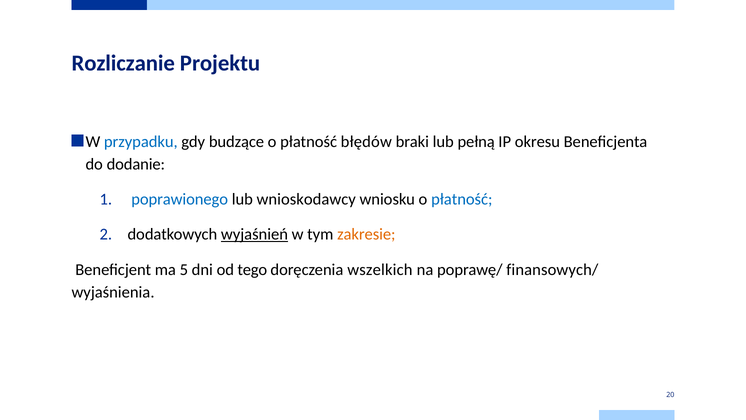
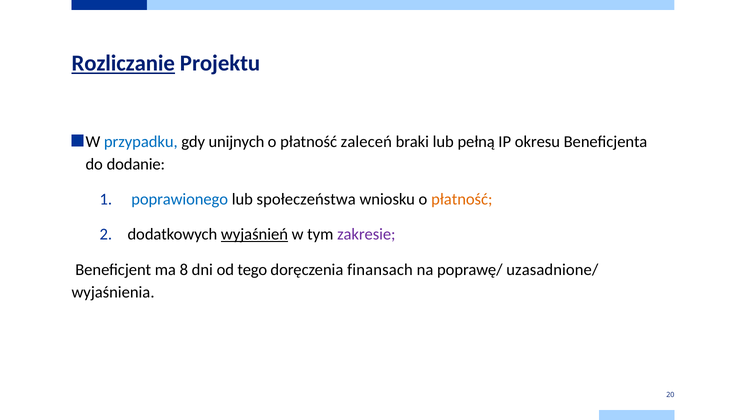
Rozliczanie underline: none -> present (123, 63)
budzące: budzące -> unijnych (236, 141)
błędów: błędów -> zaleceń (366, 141)
wnioskodawcy: wnioskodawcy -> społeczeństwa (306, 199)
płatność colour: blue -> orange (462, 199)
zakresie colour: orange -> purple (366, 234)
5: 5 -> 8 (184, 269)
wszelkich: wszelkich -> finansach (380, 269)
finansowych/: finansowych/ -> uzasadnione/ (552, 269)
